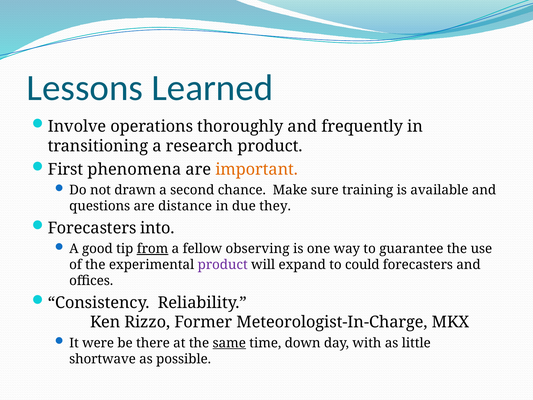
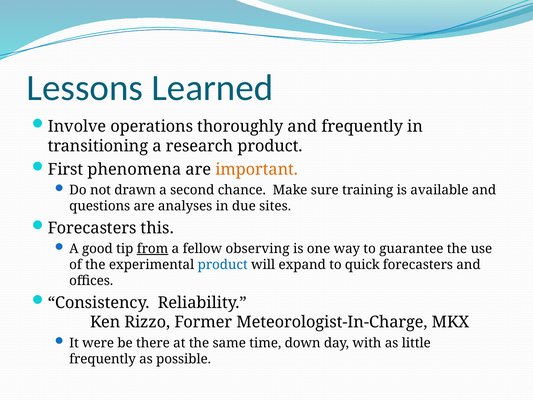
distance: distance -> analyses (185, 206)
they: they -> sites (275, 206)
into: into -> this (157, 228)
product colour: purple -> blue (223, 265)
could: could -> quick (362, 265)
same underline: present -> none (229, 343)
shortwave: shortwave -> frequently (103, 359)
